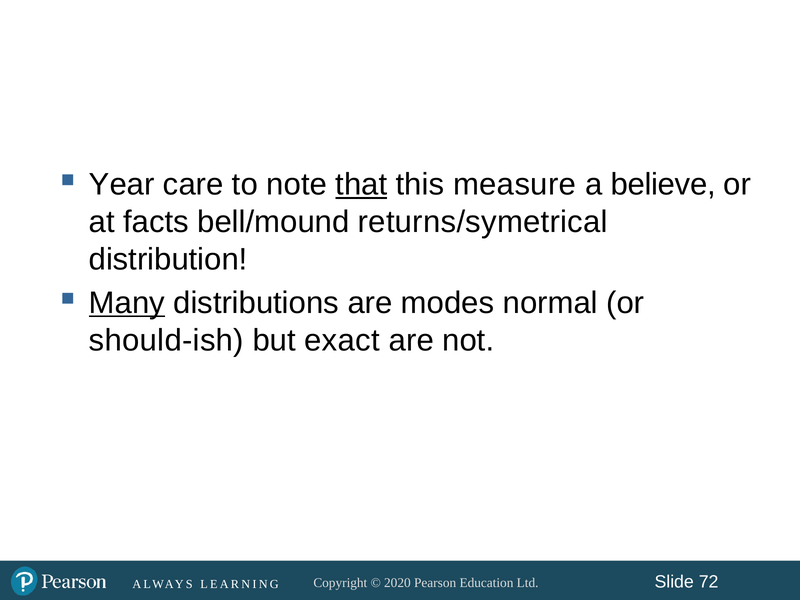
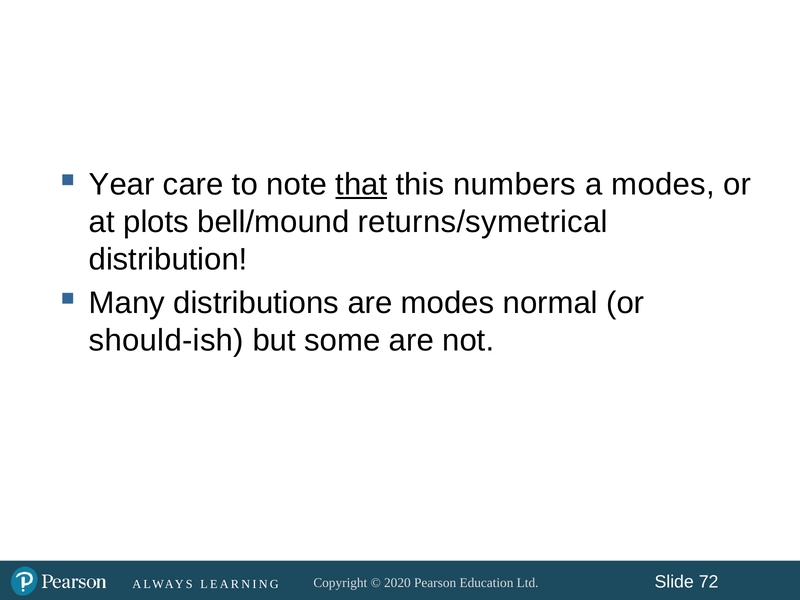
measure: measure -> numbers (515, 185)
a believe: believe -> modes (663, 185)
facts: facts -> plots (156, 222)
Many underline: present -> none (127, 303)
exact: exact -> some (342, 340)
